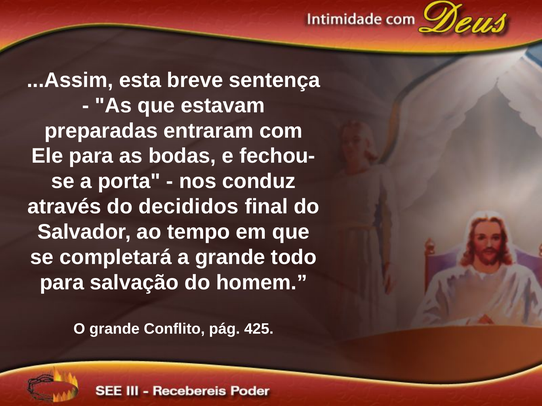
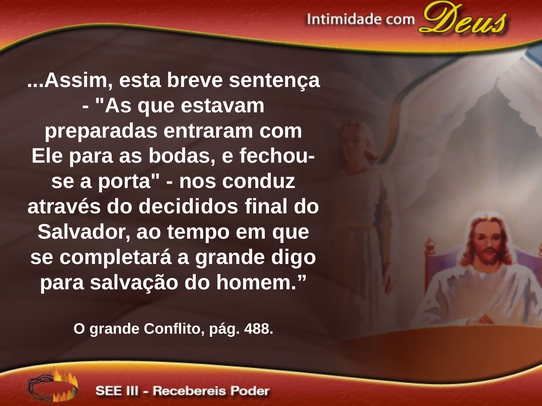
todo: todo -> digo (294, 257)
425: 425 -> 488 (259, 329)
